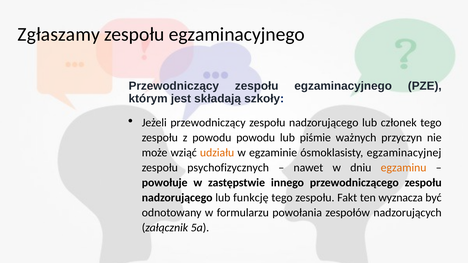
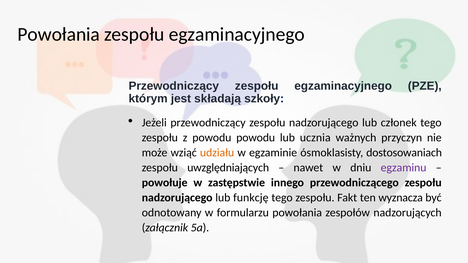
Zgłaszamy: Zgłaszamy -> Powołania (59, 34)
piśmie: piśmie -> ucznia (315, 138)
egzaminacyjnej: egzaminacyjnej -> dostosowaniach (404, 153)
psychofizycznych: psychofizycznych -> uwzględniających (228, 168)
egzaminu colour: orange -> purple (404, 168)
